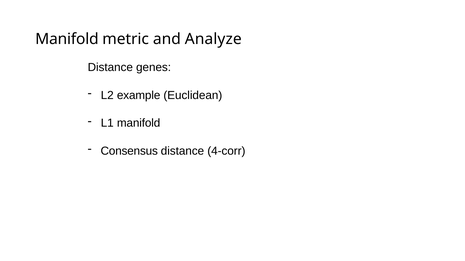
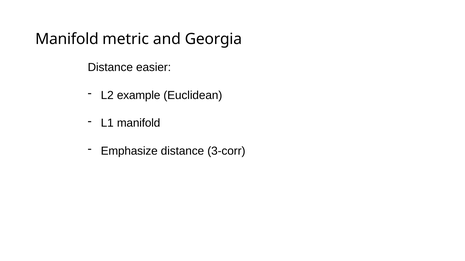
Analyze: Analyze -> Georgia (213, 39)
genes: genes -> easier (154, 68)
Consensus: Consensus -> Emphasize (129, 151)
4-corr: 4-corr -> 3-corr (226, 151)
